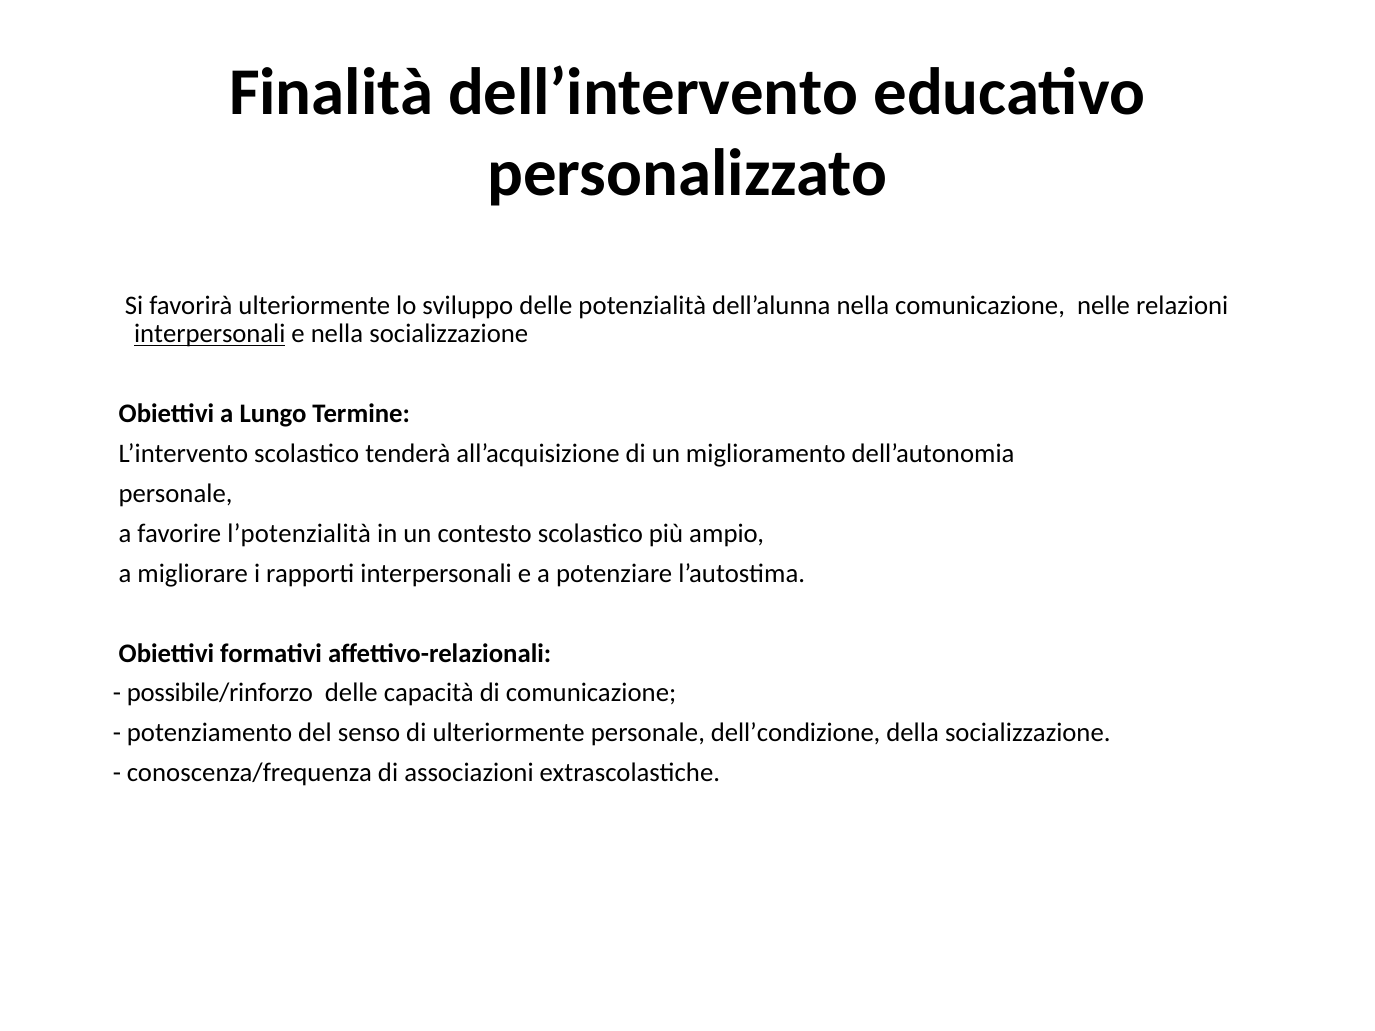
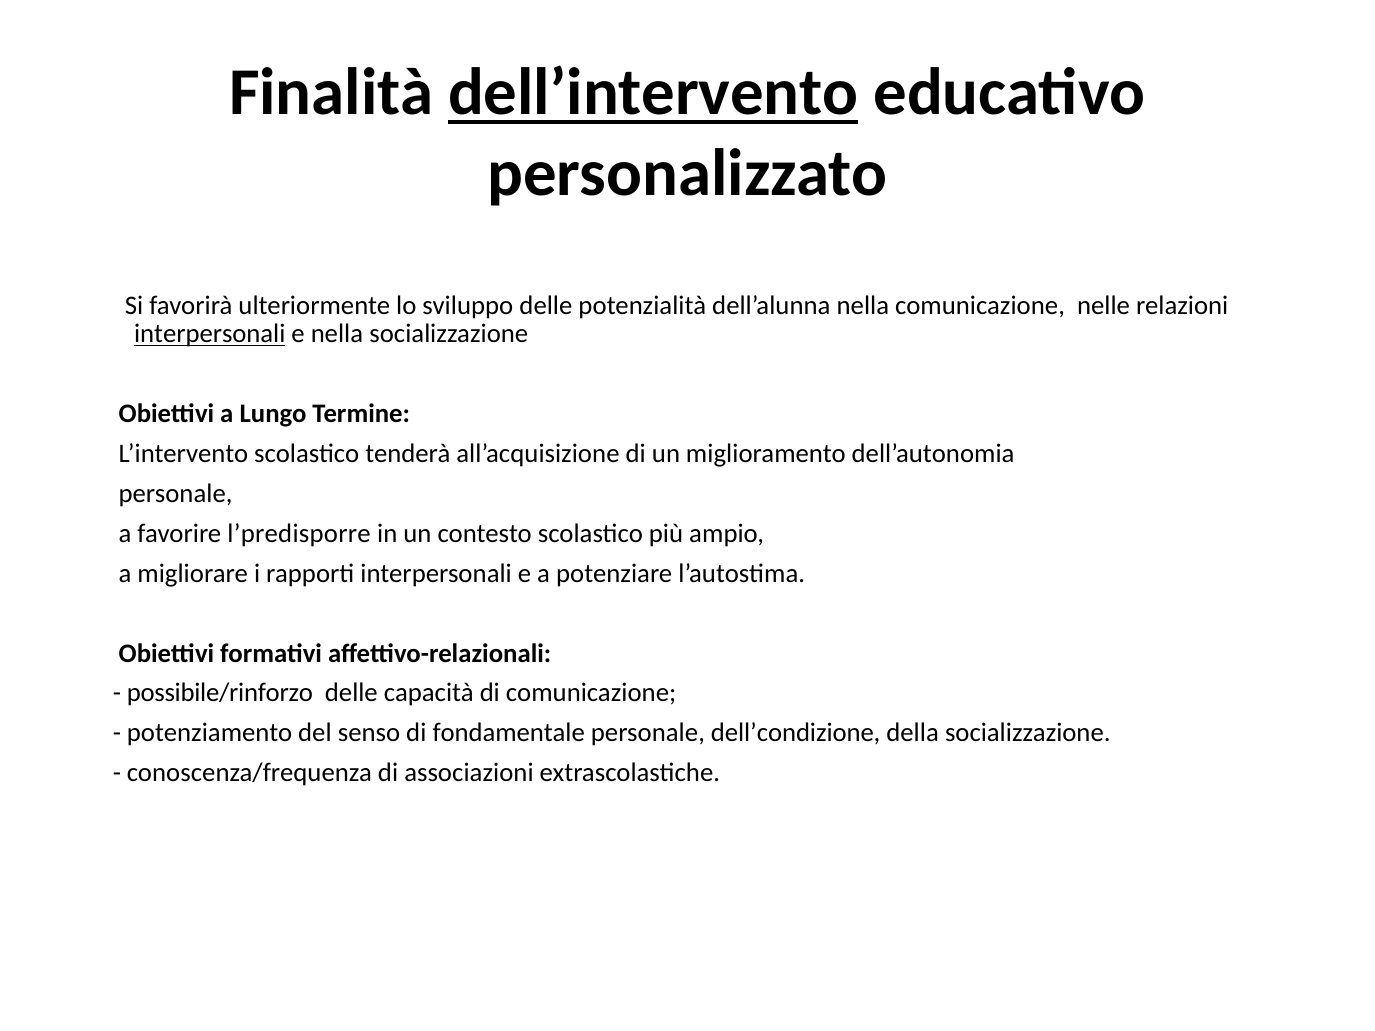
dell’intervento underline: none -> present (653, 93)
l’potenzialità: l’potenzialità -> l’predisporre (299, 534)
di ulteriormente: ulteriormente -> fondamentale (509, 733)
